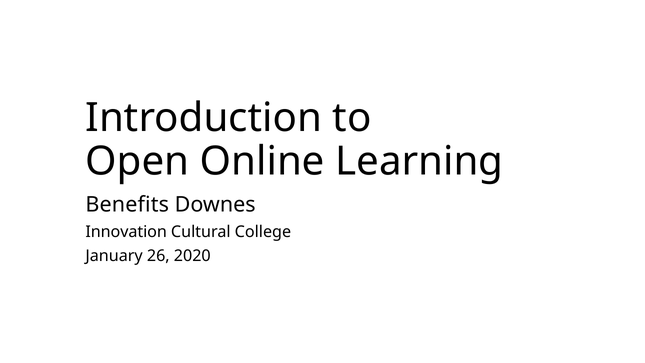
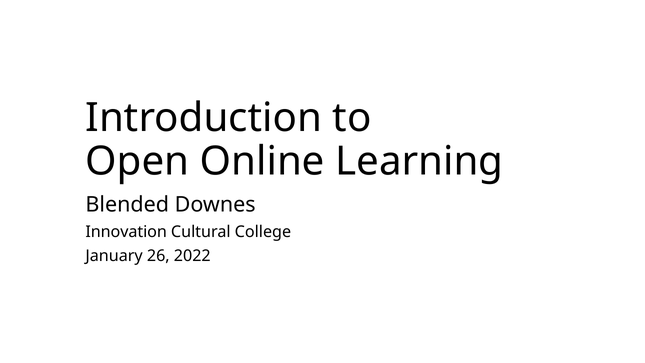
Benefits: Benefits -> Blended (127, 204)
2020: 2020 -> 2022 (192, 256)
